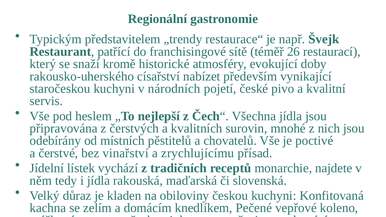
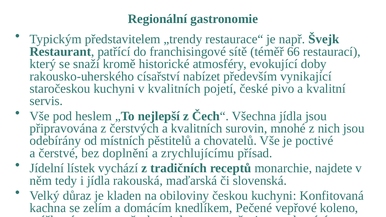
26: 26 -> 66 (293, 52)
v národních: národních -> kvalitních (174, 89)
vinařství: vinařství -> doplnění (126, 153)
